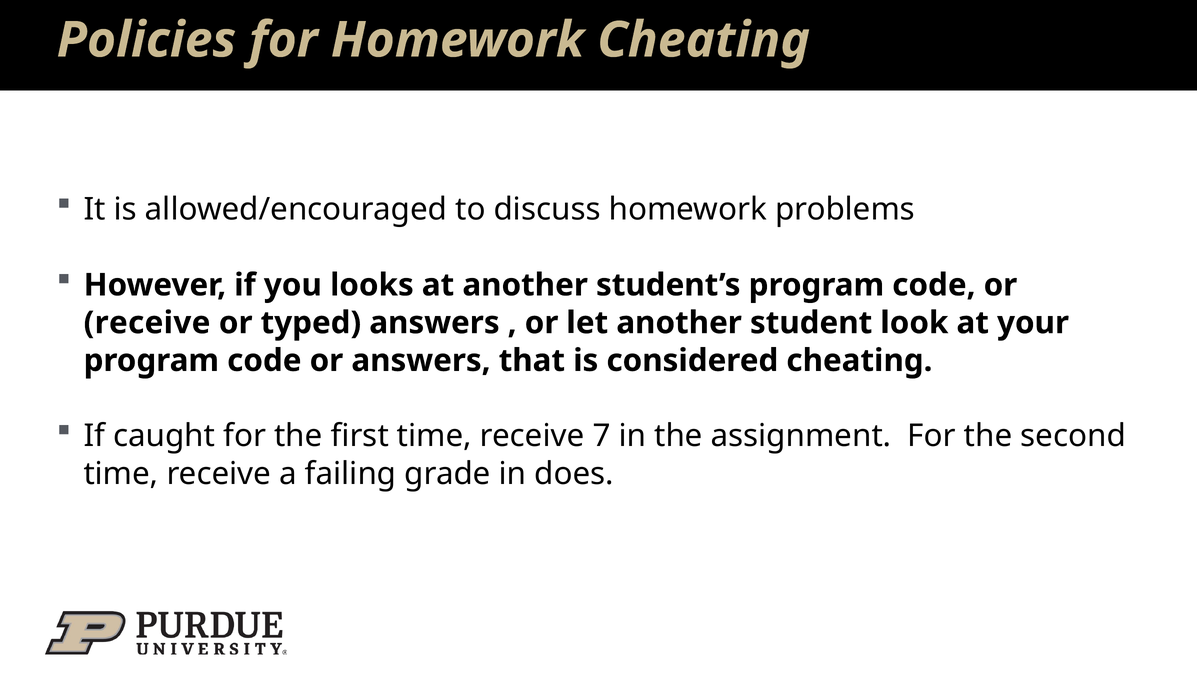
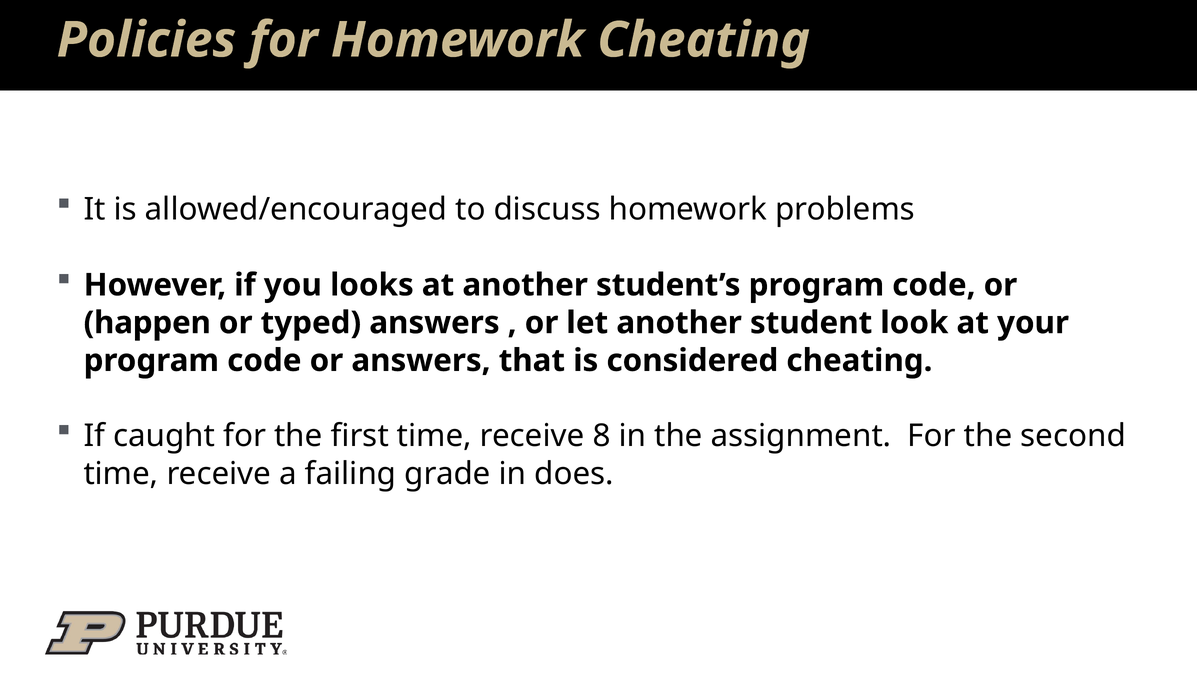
receive: receive -> happen (147, 323)
7: 7 -> 8 (602, 436)
